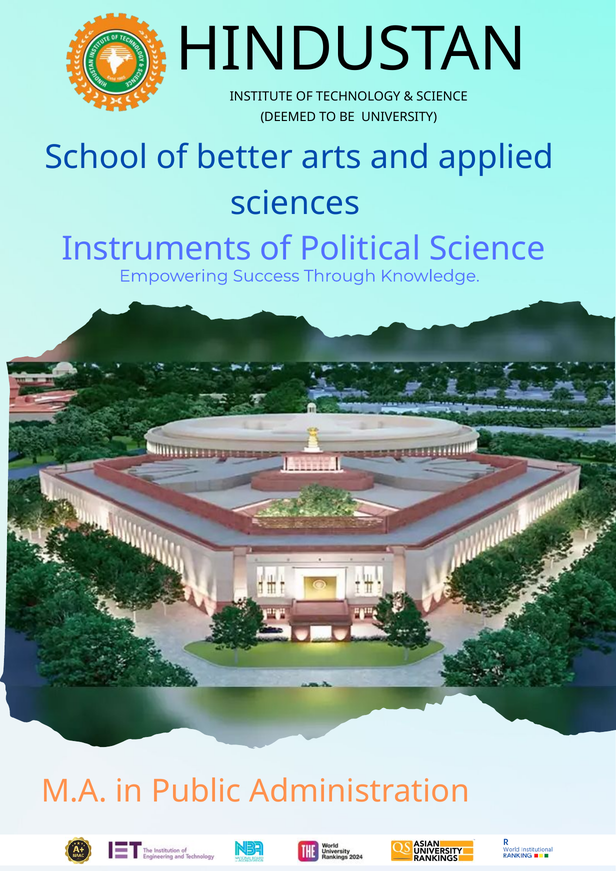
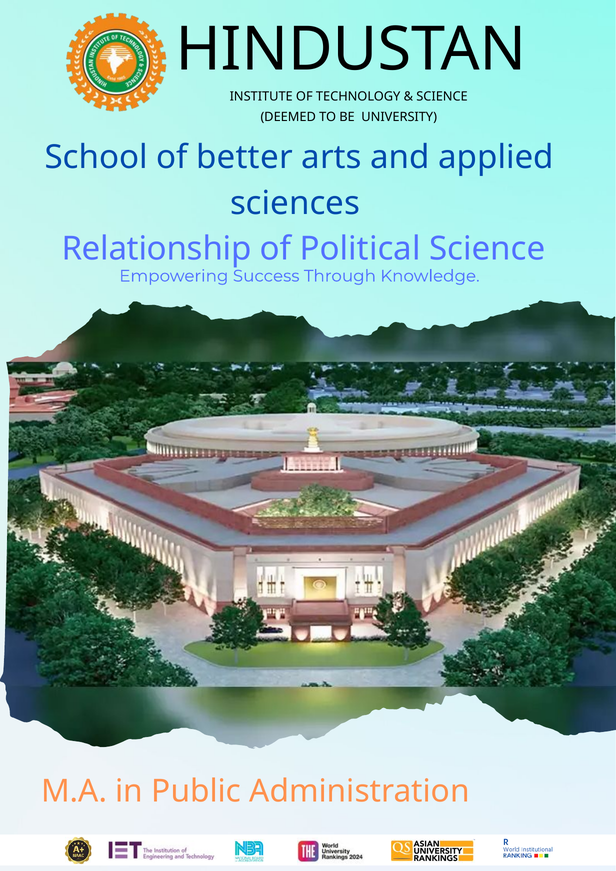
Instruments: Instruments -> Relationship (157, 249)
